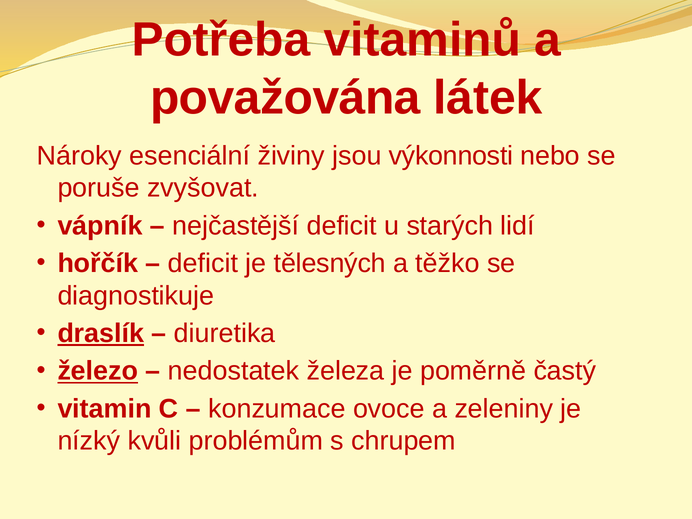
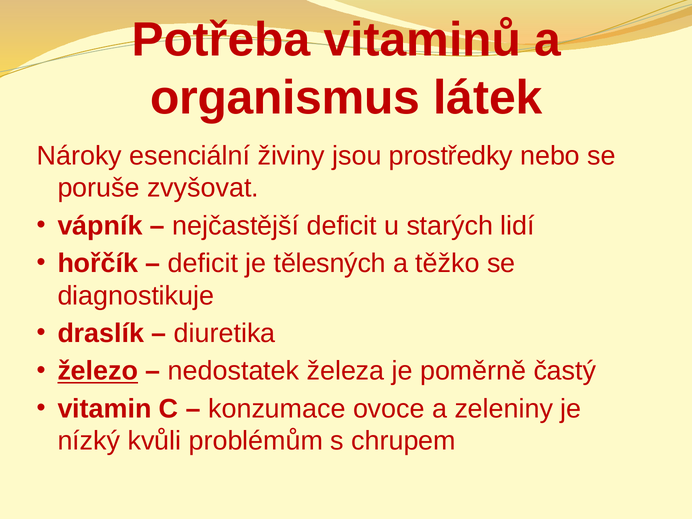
považována: považována -> organismus (285, 98)
výkonnosti: výkonnosti -> prostředky (451, 156)
draslík underline: present -> none (101, 333)
